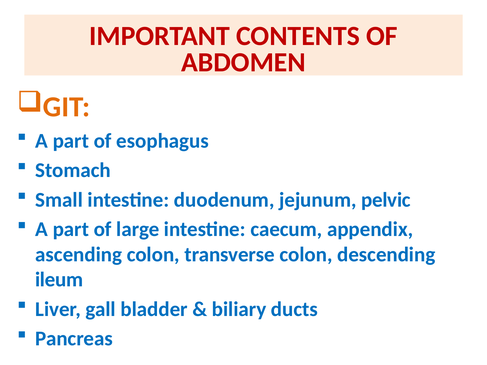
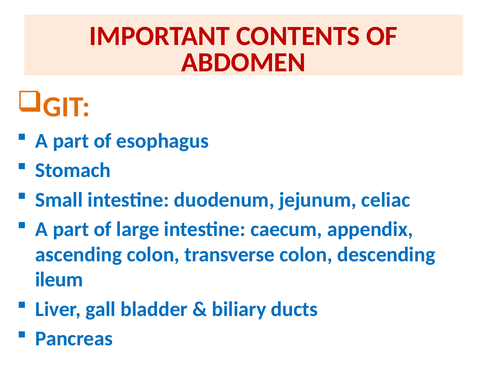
pelvic: pelvic -> celiac (386, 200)
